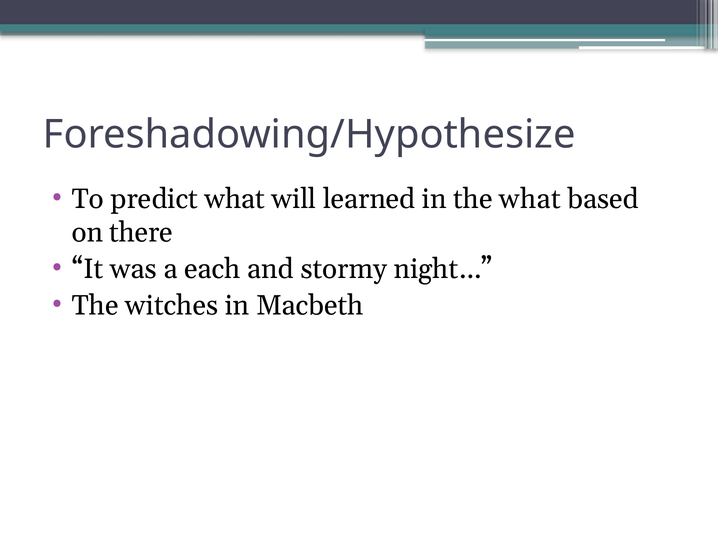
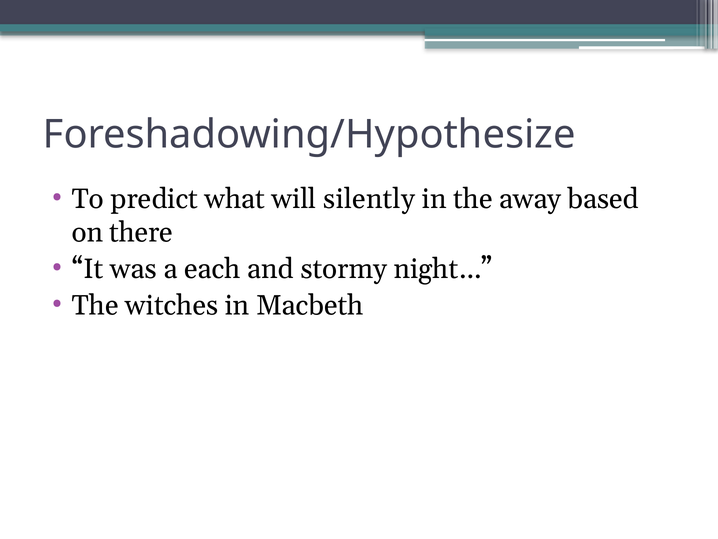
learned: learned -> silently (369, 199)
the what: what -> away (530, 199)
